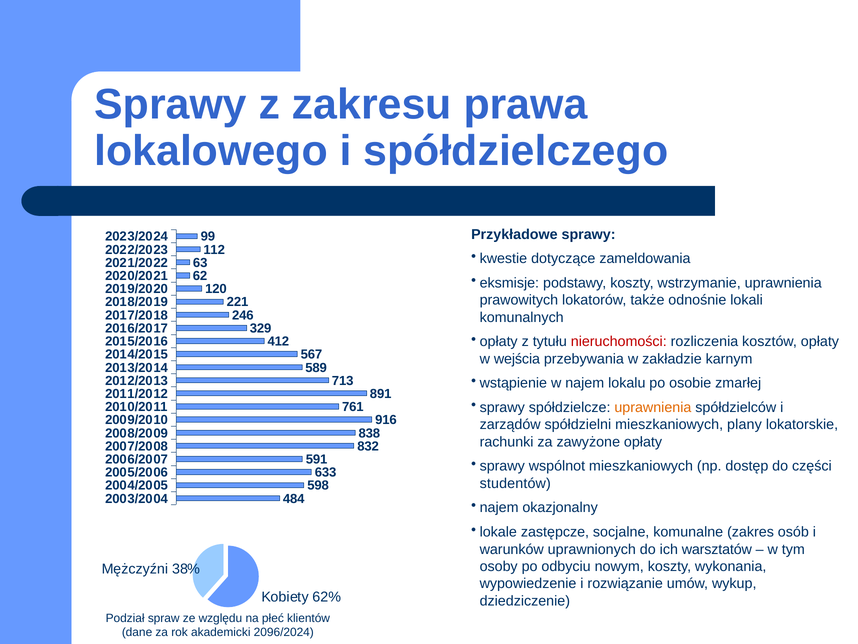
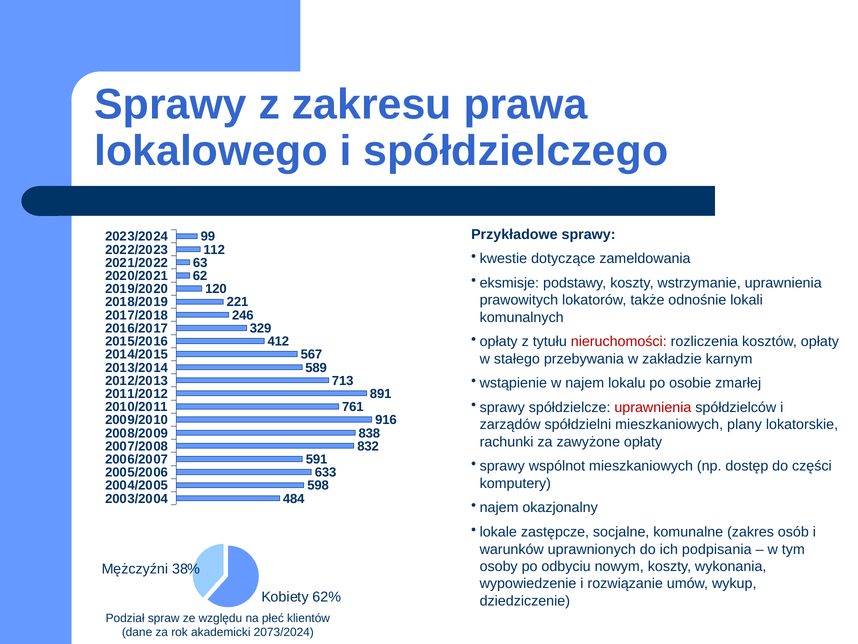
wejścia: wejścia -> stałego (517, 359)
uprawnienia colour: orange -> red (653, 407)
studentów: studentów -> komputery (515, 483)
warsztatów: warsztatów -> podpisania (717, 549)
2096/2024: 2096/2024 -> 2073/2024 (284, 632)
